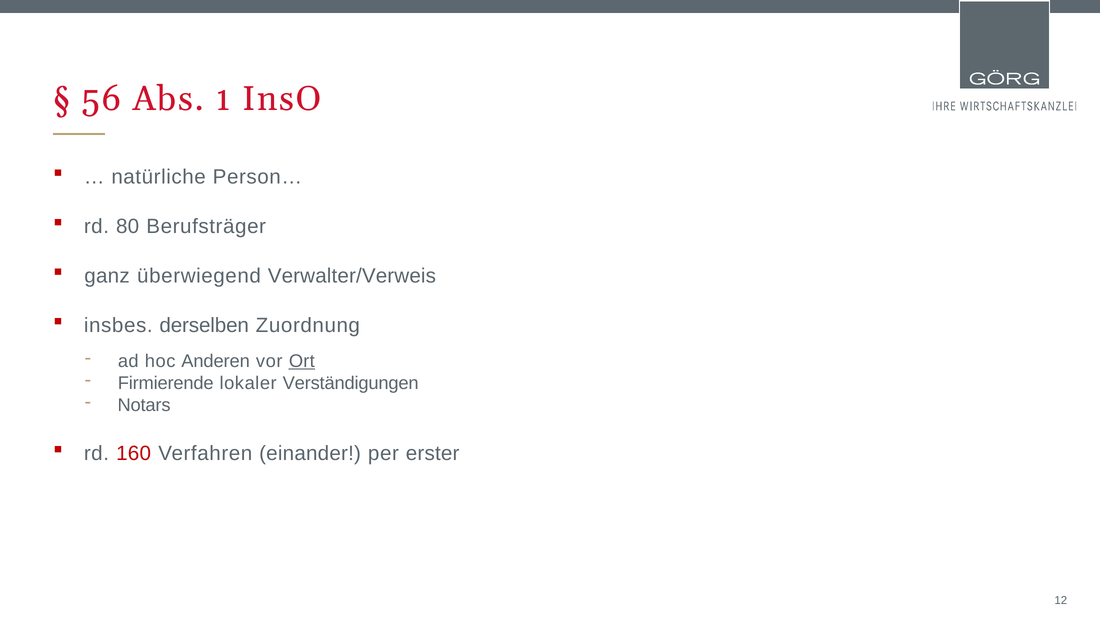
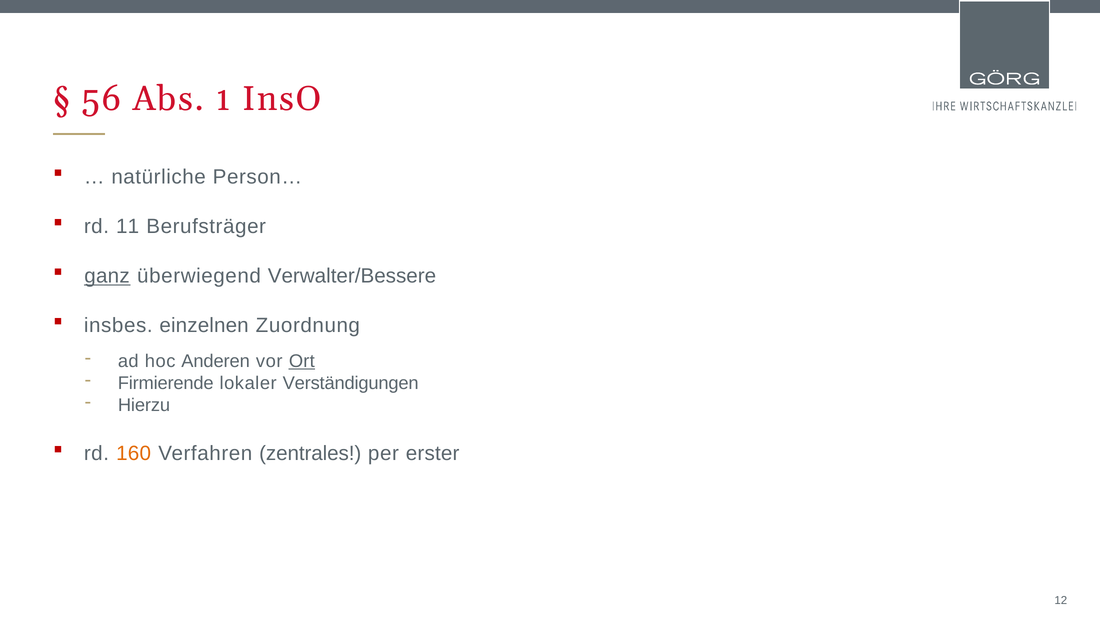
80: 80 -> 11 (128, 227)
ganz underline: none -> present (107, 276)
Verwalter/Verweis: Verwalter/Verweis -> Verwalter/Bessere (352, 276)
derselben: derselben -> einzelnen (204, 326)
Notars: Notars -> Hierzu (144, 405)
160 colour: red -> orange (134, 453)
einander: einander -> zentrales (310, 453)
